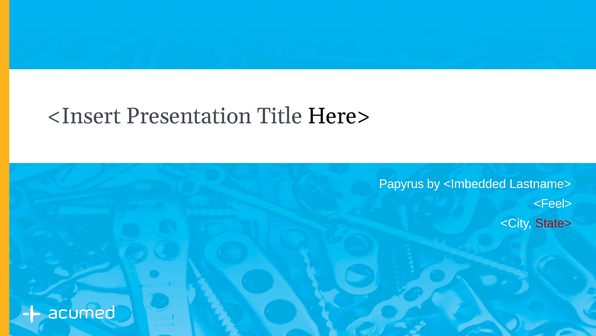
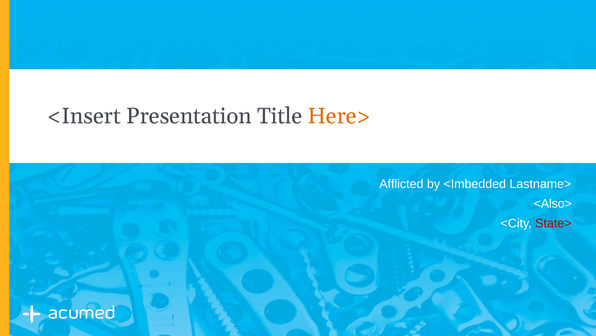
Here> colour: black -> orange (339, 116)
Papyrus: Papyrus -> Afflicted (401, 184)
<Feel>: <Feel> -> <Also> (553, 203)
